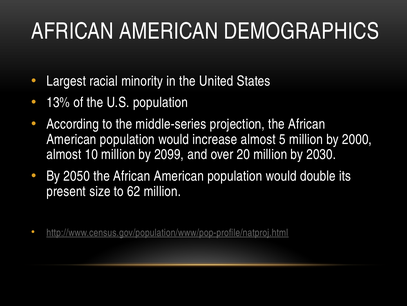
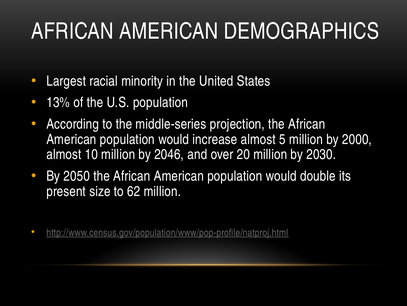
2099: 2099 -> 2046 (169, 154)
